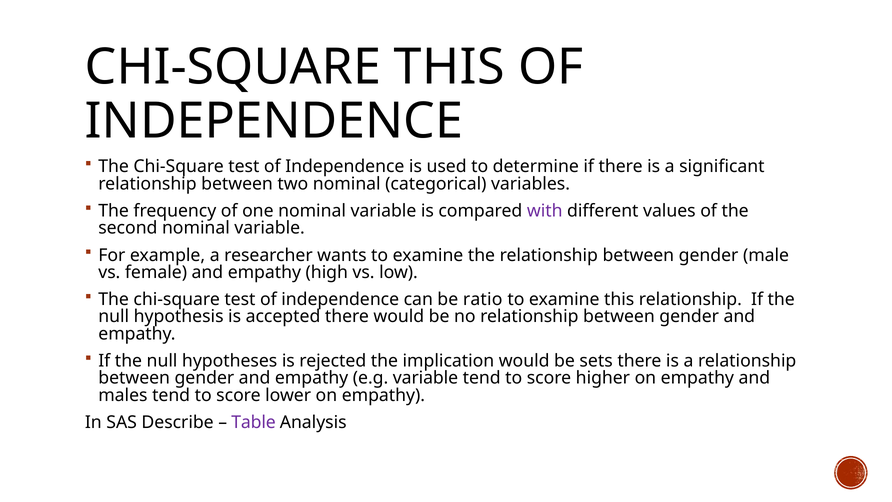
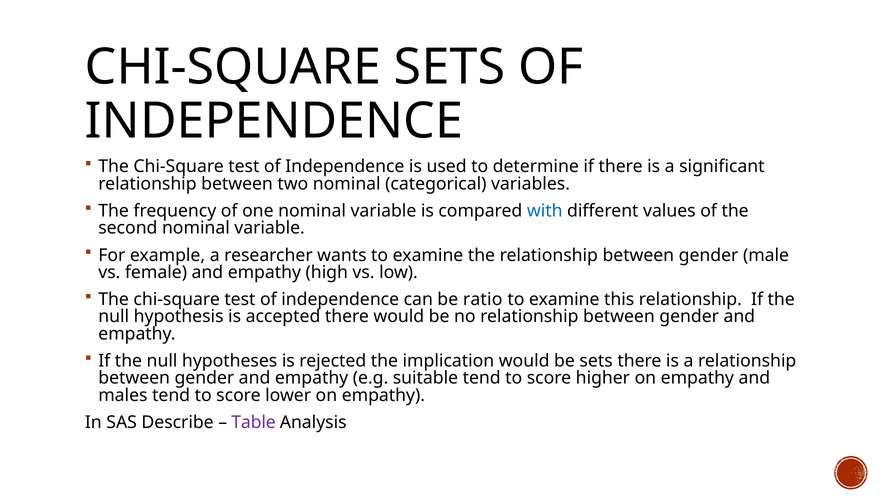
CHI-SQUARE THIS: THIS -> SETS (450, 67)
with colour: purple -> blue (545, 211)
e.g variable: variable -> suitable (425, 378)
